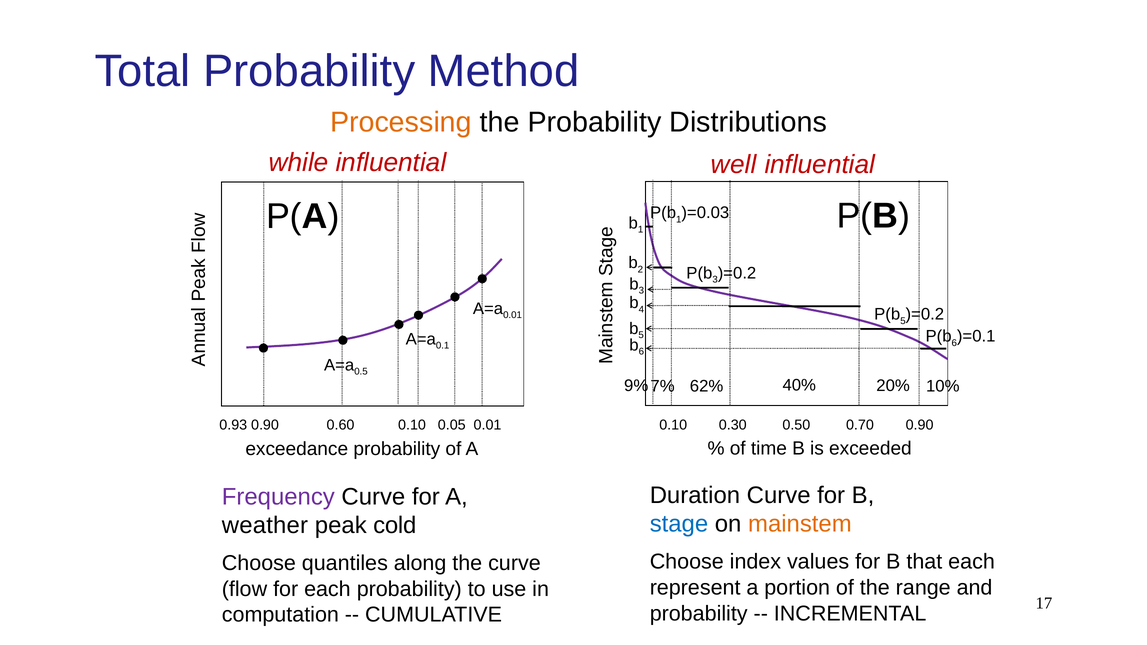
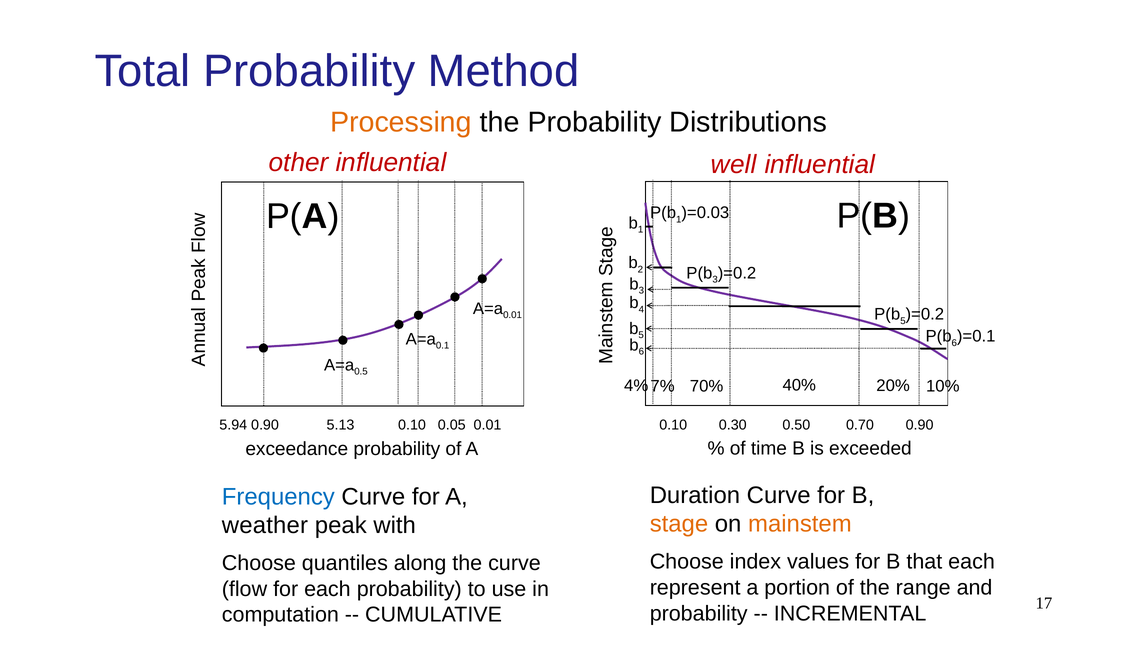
while: while -> other (299, 163)
9%: 9% -> 4% (636, 386)
62%: 62% -> 70% (707, 386)
0.93: 0.93 -> 5.94 (233, 425)
0.60: 0.60 -> 5.13 (341, 425)
Frequency colour: purple -> blue (278, 497)
stage colour: blue -> orange (679, 524)
cold: cold -> with (395, 525)
